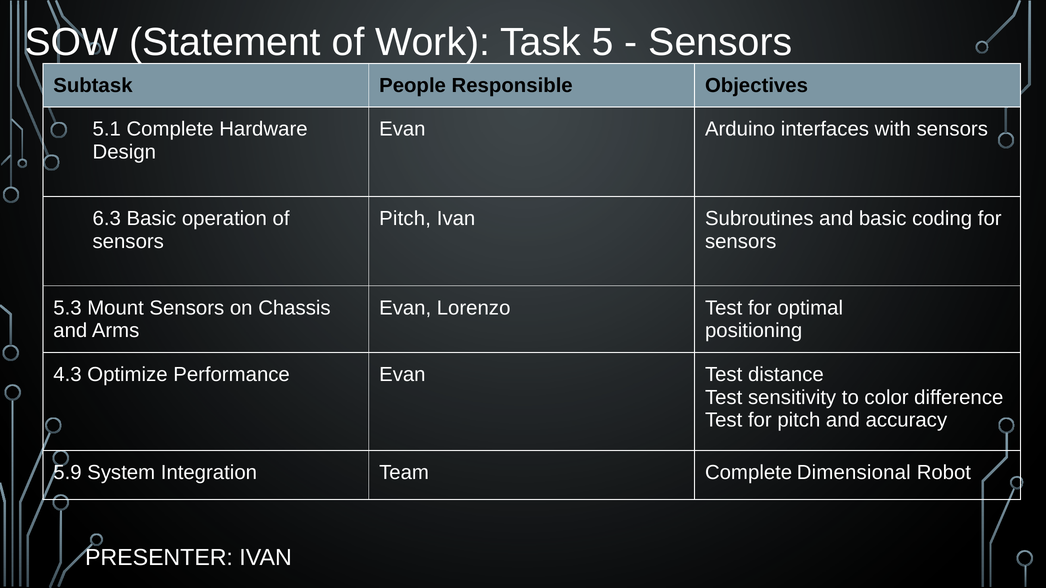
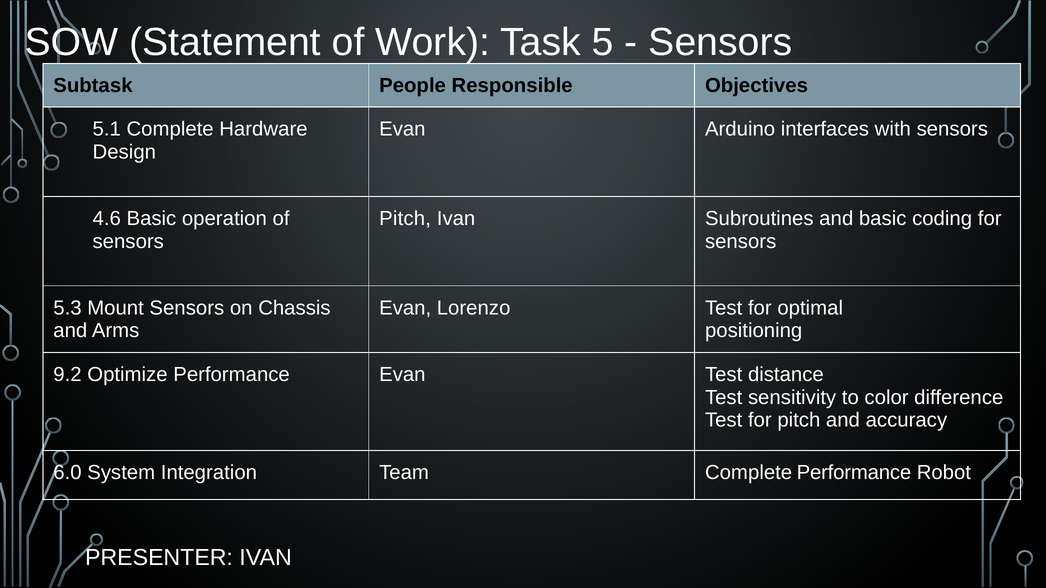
6.3: 6.3 -> 4.6 (107, 219)
4.3: 4.3 -> 9.2 (67, 375)
5.9: 5.9 -> 6.0 (67, 473)
Complete Dimensional: Dimensional -> Performance (854, 473)
